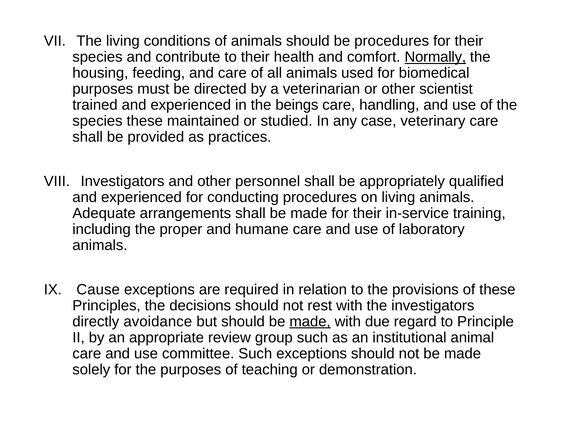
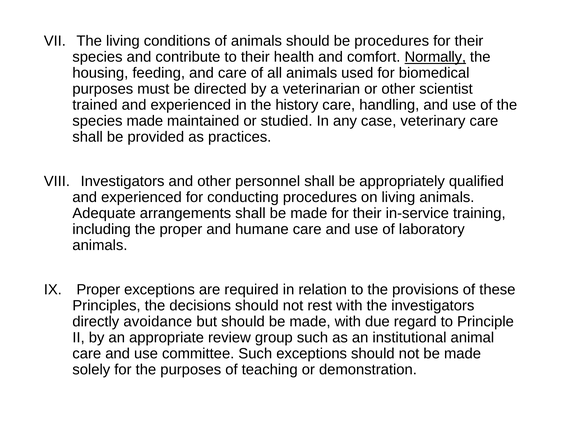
beings: beings -> history (297, 105)
species these: these -> made (145, 121)
Cause: Cause -> Proper (98, 290)
made underline: present -> none (310, 322)
